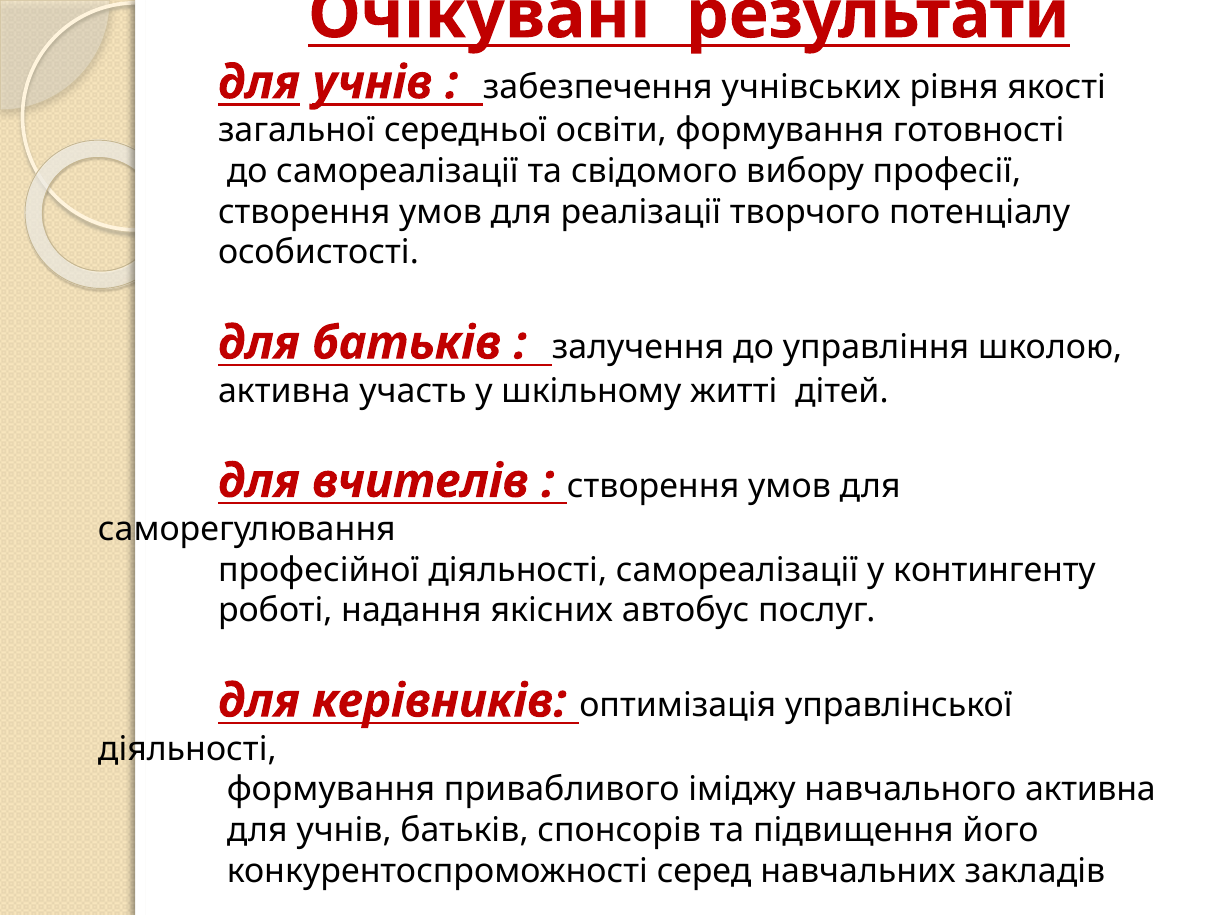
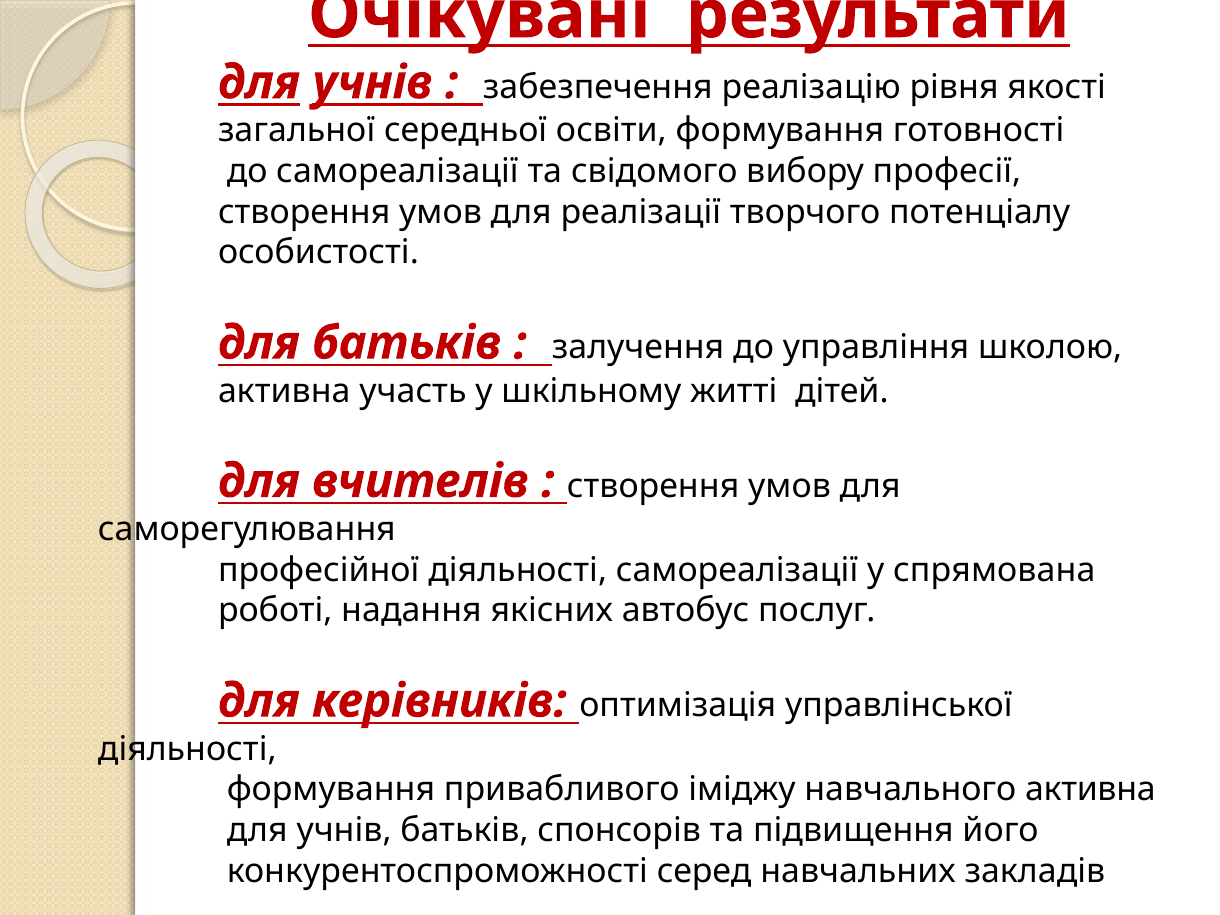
учнівських: учнівських -> реалізацію (811, 87)
контингенту: контингенту -> спрямована (994, 570)
